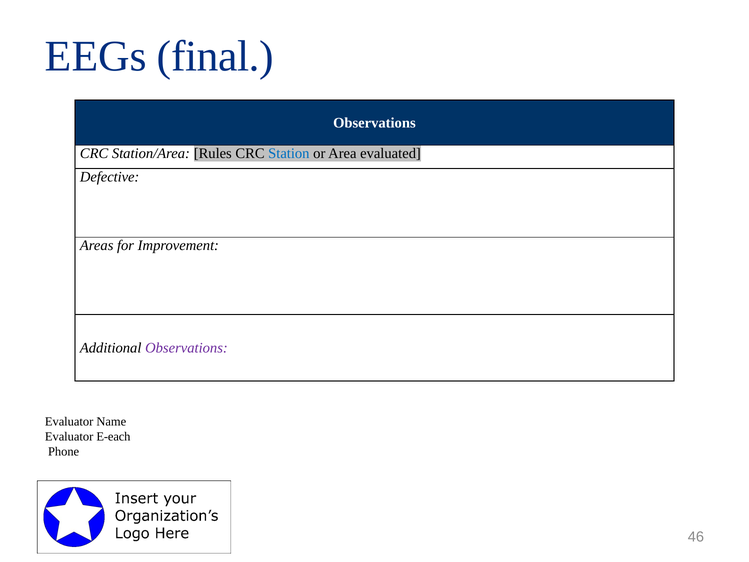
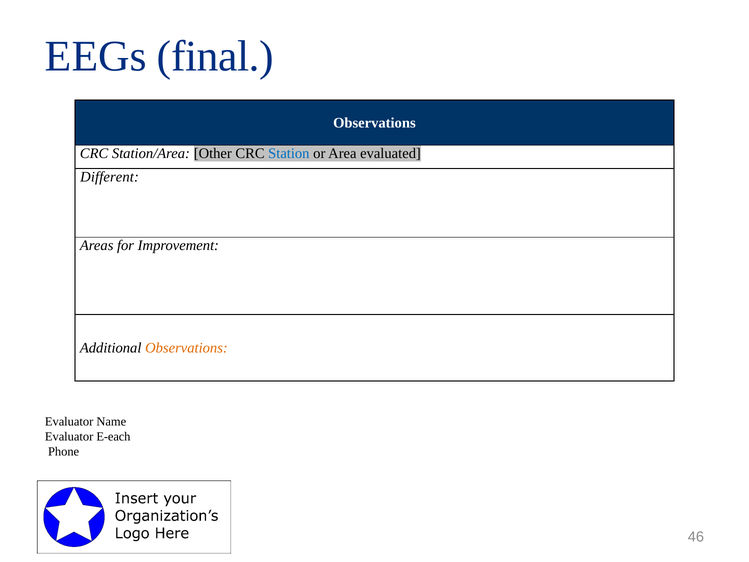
Rules: Rules -> Other (213, 153)
Defective: Defective -> Different (110, 177)
Observations colour: purple -> orange (186, 348)
